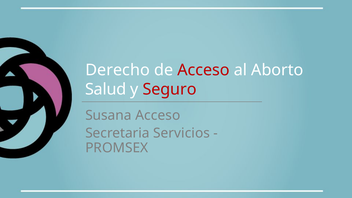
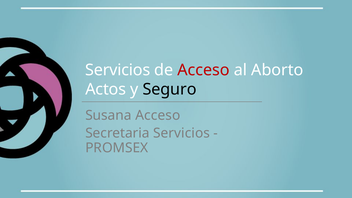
Derecho: Derecho -> Servicios (118, 70)
Salud: Salud -> Actos (106, 89)
Seguro colour: red -> black (170, 89)
